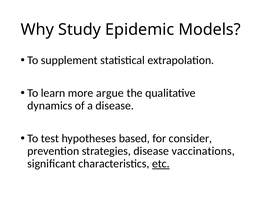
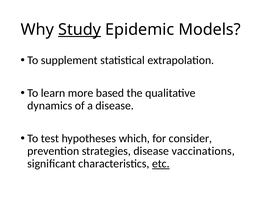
Study underline: none -> present (80, 30)
argue: argue -> based (110, 93)
based: based -> which (134, 138)
